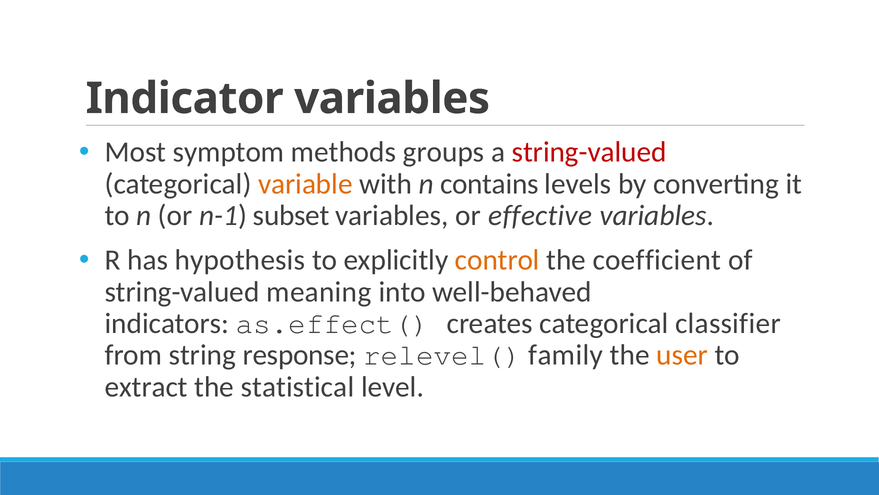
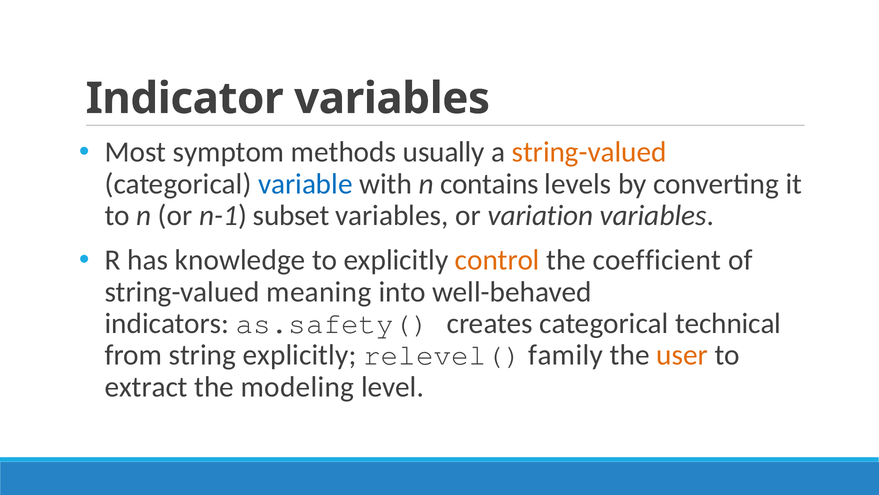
groups: groups -> usually (444, 152)
string-valued colour: red -> orange (589, 152)
variable colour: orange -> blue (305, 184)
effective: effective -> variation (540, 215)
hypothesis: hypothesis -> knowledge (240, 260)
as.effect(: as.effect( -> as.safety( (332, 323)
classifier: classifier -> technical (728, 323)
string response: response -> explicitly (300, 355)
statistical: statistical -> modeling (297, 386)
